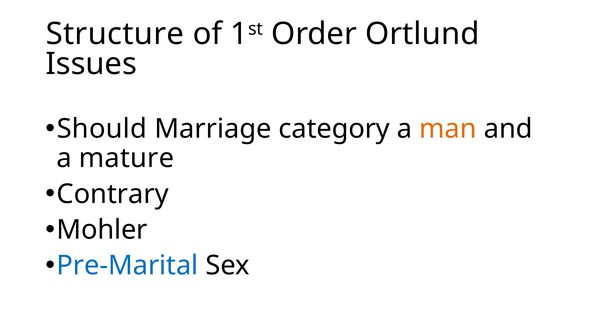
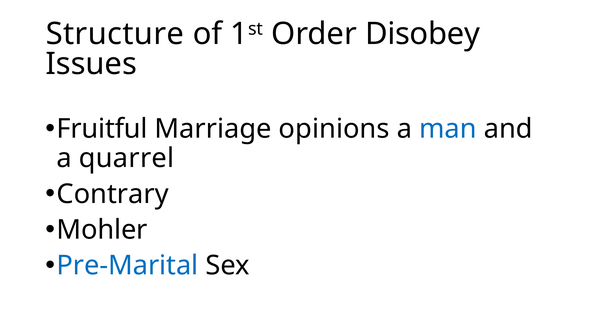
Ortlund: Ortlund -> Disobey (422, 34)
Should: Should -> Fruitful (102, 129)
category: category -> opinions (334, 129)
man colour: orange -> blue (448, 129)
mature: mature -> quarrel (127, 158)
